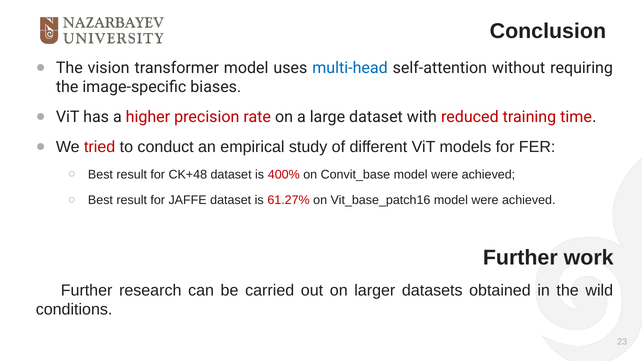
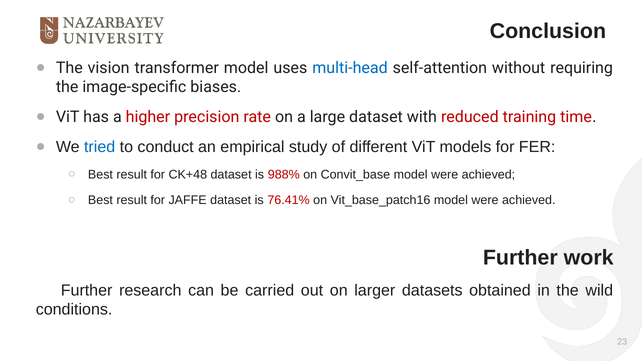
tried colour: red -> blue (100, 147)
400%: 400% -> 988% (284, 175)
61.27%: 61.27% -> 76.41% (289, 200)
